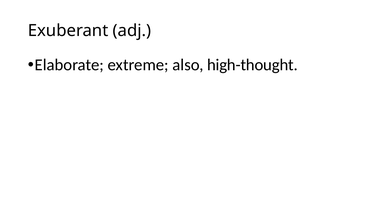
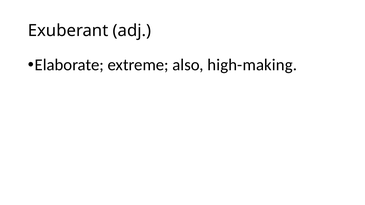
high-thought: high-thought -> high-making (252, 65)
